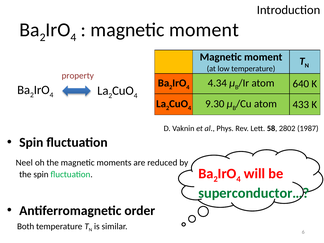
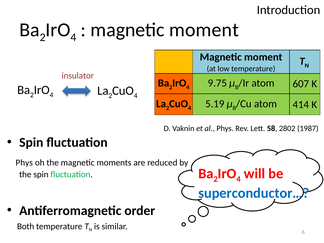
property: property -> insulator (78, 76)
4.34: 4.34 -> 9.75 (217, 83)
640: 640 -> 607 (301, 84)
9.30: 9.30 -> 5.19 (215, 104)
433: 433 -> 414 (301, 105)
Neel: Neel -> Phys (24, 163)
superconductor… colour: green -> blue (254, 193)
